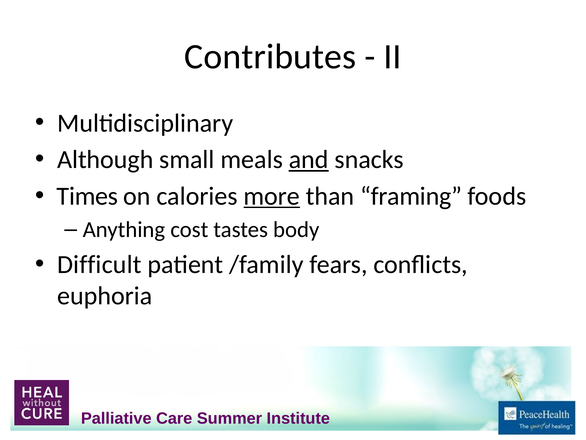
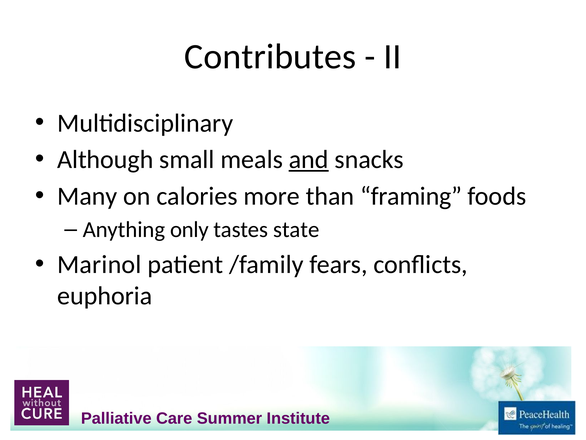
Times: Times -> Many (87, 196)
more underline: present -> none (272, 196)
cost: cost -> only (189, 230)
body: body -> state (296, 230)
Difficult: Difficult -> Marinol (99, 264)
